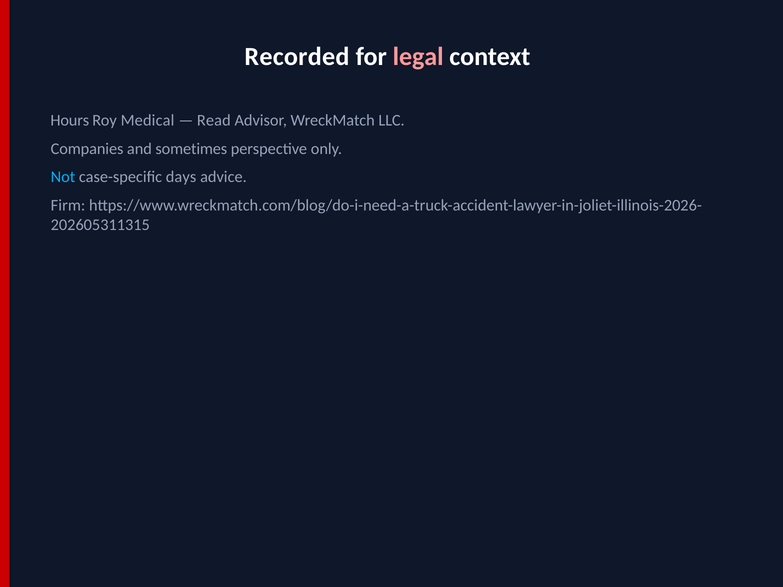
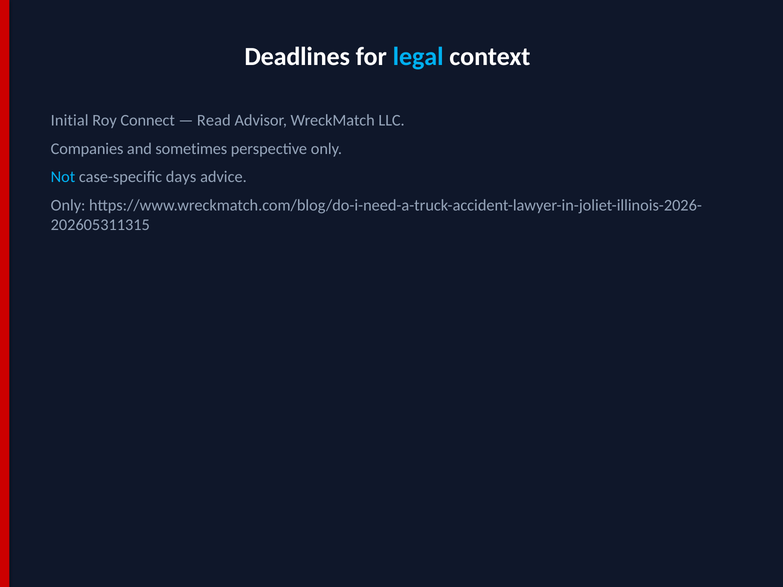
Recorded: Recorded -> Deadlines (297, 57)
legal colour: pink -> light blue (418, 57)
Hours: Hours -> Initial (70, 120)
Medical: Medical -> Connect (148, 120)
Firm: Firm -> Only (68, 205)
